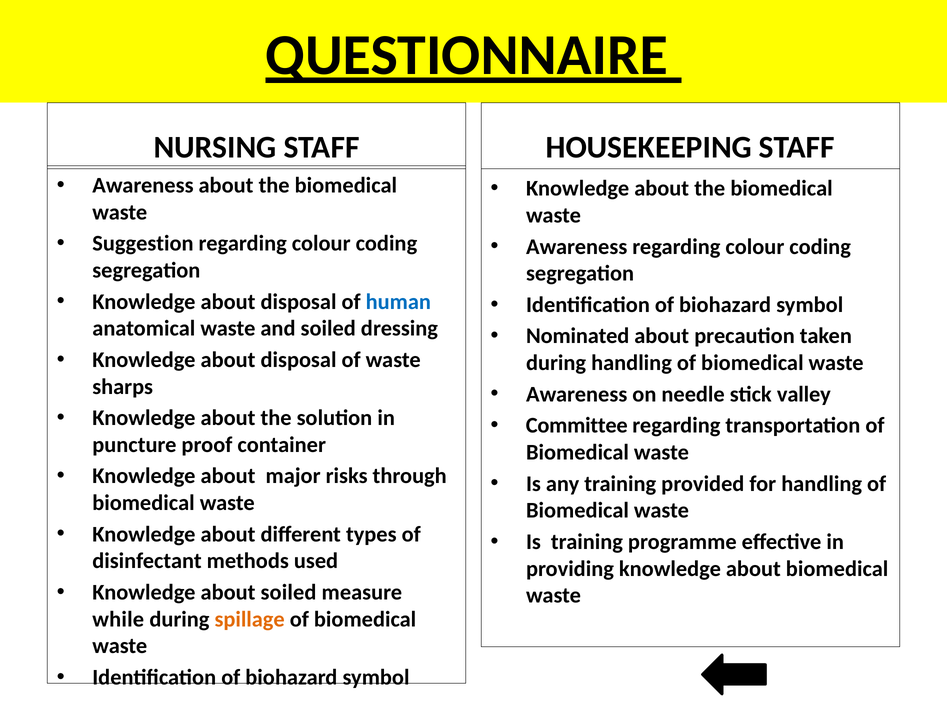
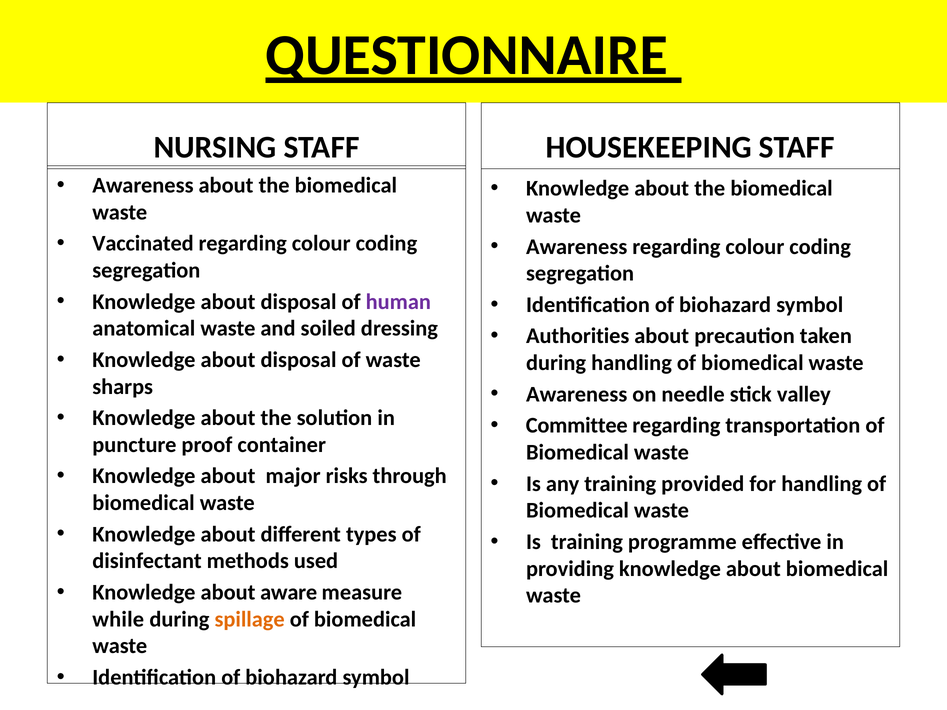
Suggestion: Suggestion -> Vaccinated (143, 244)
human colour: blue -> purple (398, 302)
Nominated: Nominated -> Authorities (578, 336)
about soiled: soiled -> aware (289, 593)
